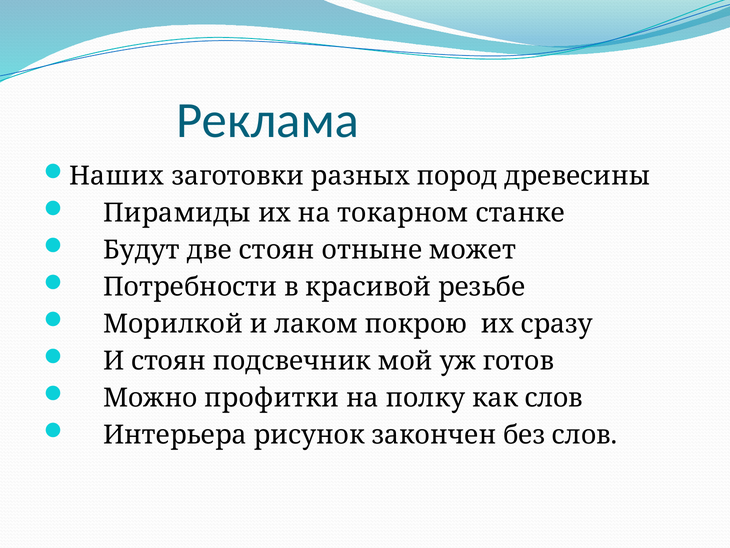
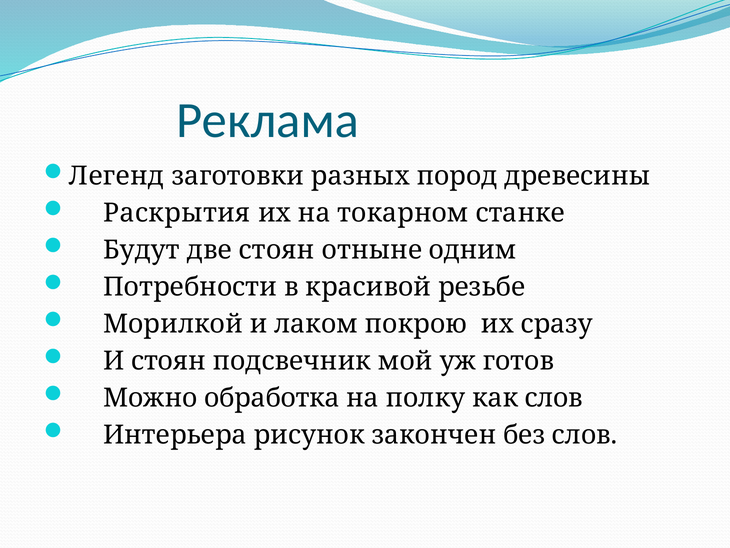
Наших: Наших -> Легенд (117, 176)
Пирамиды: Пирамиды -> Раскрытия (177, 213)
может: может -> одним (473, 250)
профитки: профитки -> обработка (272, 398)
